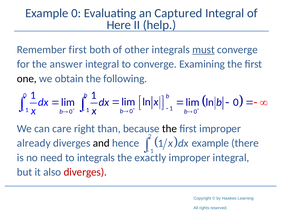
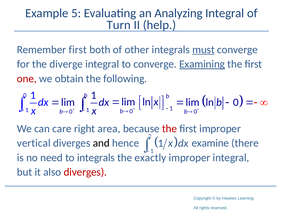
Example 0: 0 -> 5 (76, 13)
Captured: Captured -> Analyzing (179, 13)
Here: Here -> Turn (119, 25)
answer: answer -> diverge (66, 64)
Examining underline: none -> present (202, 64)
one colour: black -> red (27, 79)
than: than -> area (109, 129)
the colour: black -> red (170, 129)
already: already -> vertical (34, 143)
hence example: example -> examine (210, 143)
